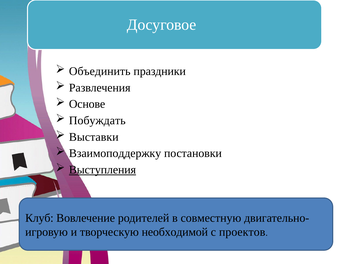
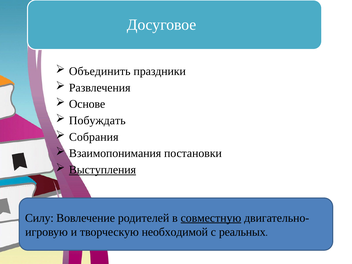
Выставки: Выставки -> Собрания (94, 137)
Взаимоподдержку: Взаимоподдержку -> Взаимопонимания (115, 153)
Клуб: Клуб -> Силу (39, 218)
совместную underline: none -> present (211, 218)
проектов: проектов -> реальных (242, 232)
